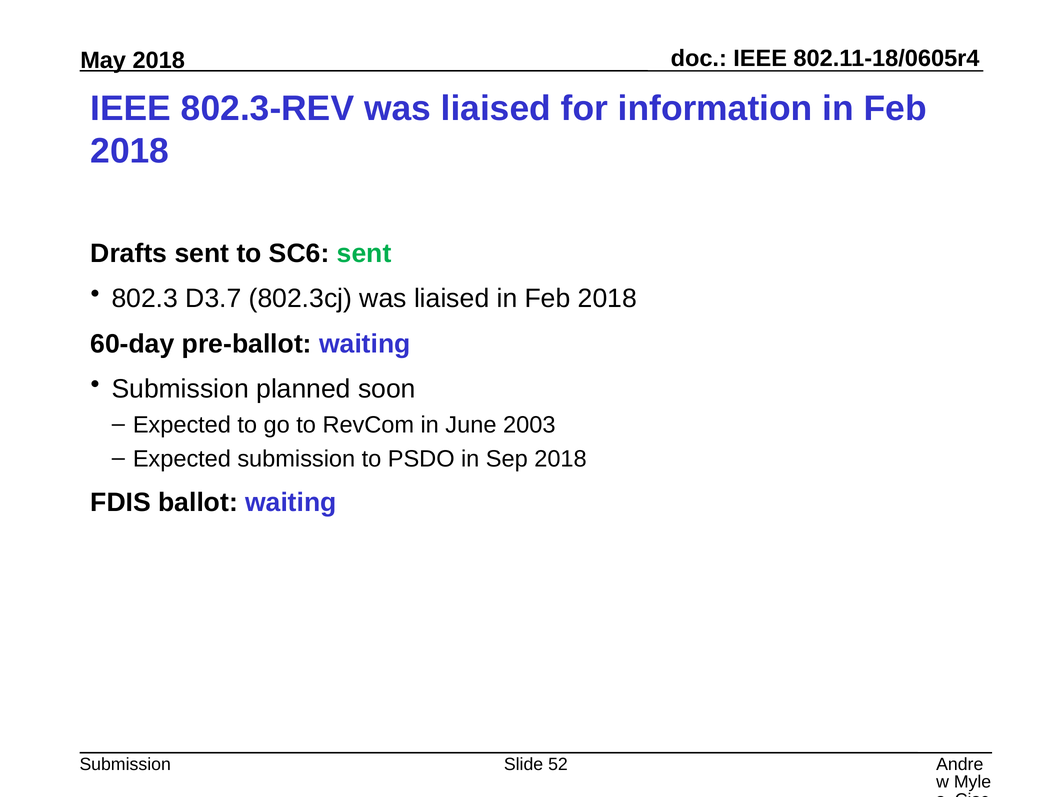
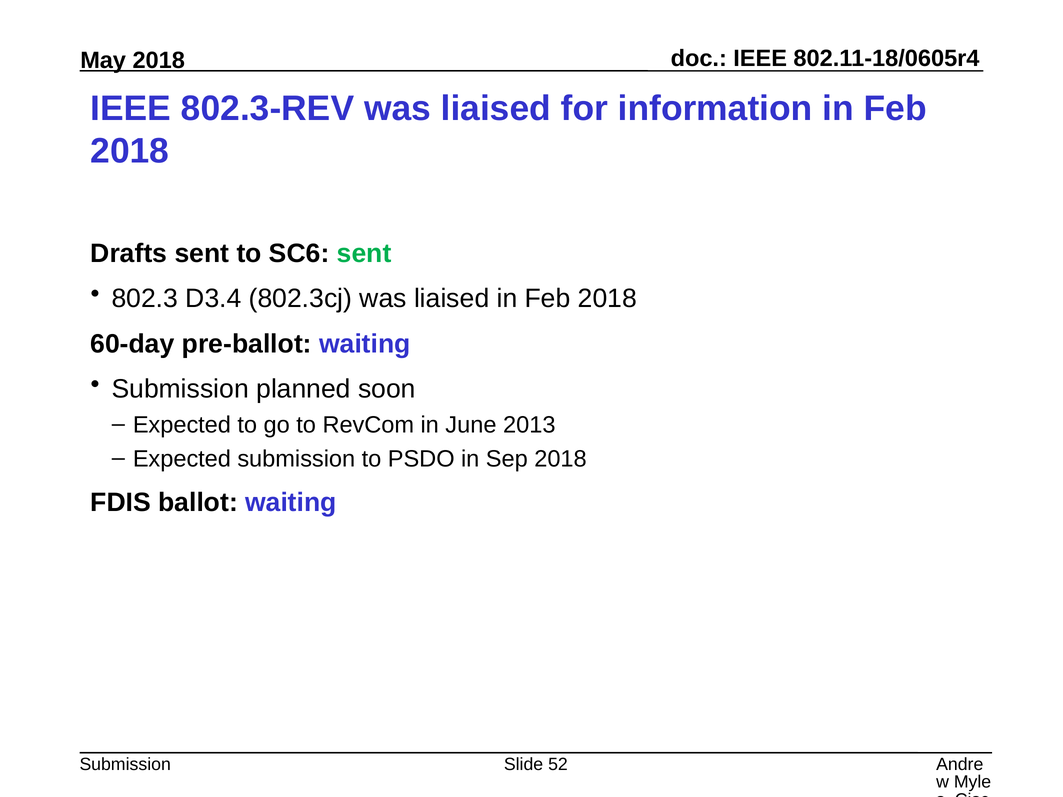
D3.7: D3.7 -> D3.4 (213, 299)
2003: 2003 -> 2013 (529, 425)
